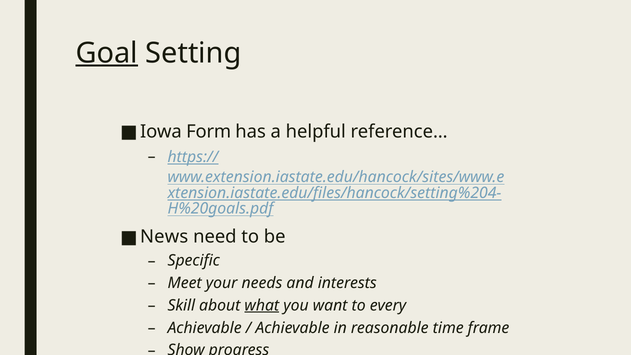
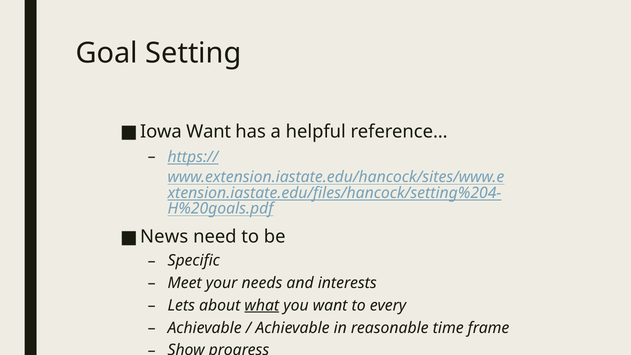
Goal underline: present -> none (107, 53)
Iowa Form: Form -> Want (209, 131)
Skill: Skill -> Lets (181, 305)
